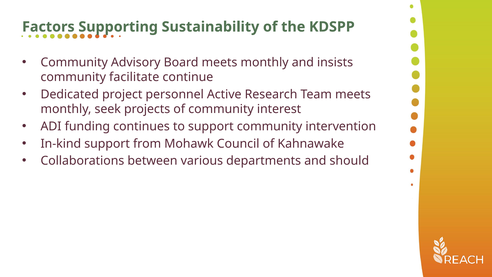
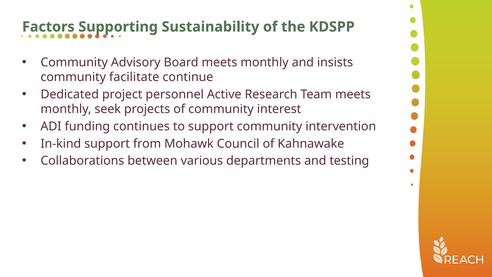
should: should -> testing (349, 161)
